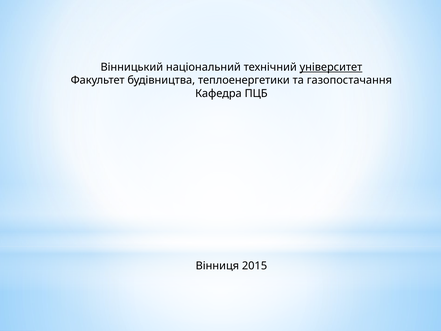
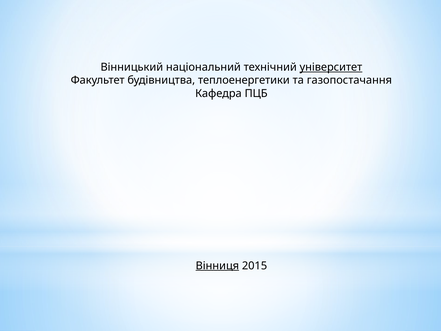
Вінниця underline: none -> present (217, 266)
